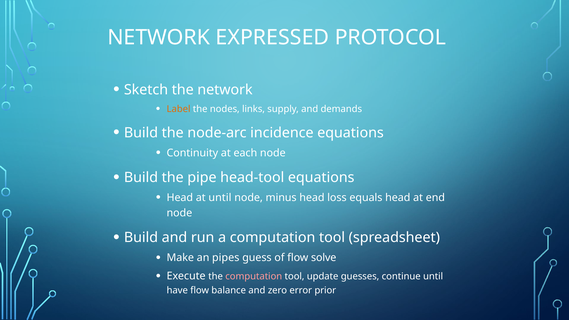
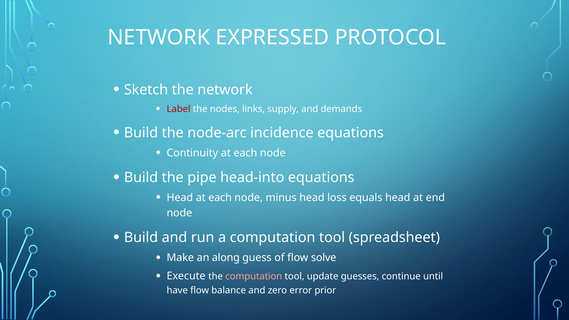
Label colour: orange -> red (179, 109)
head-tool: head-tool -> head-into (252, 178)
Head at until: until -> each (220, 198)
pipes: pipes -> along (226, 258)
